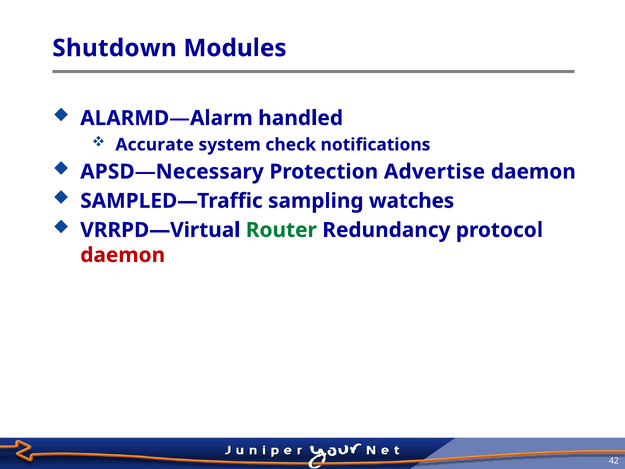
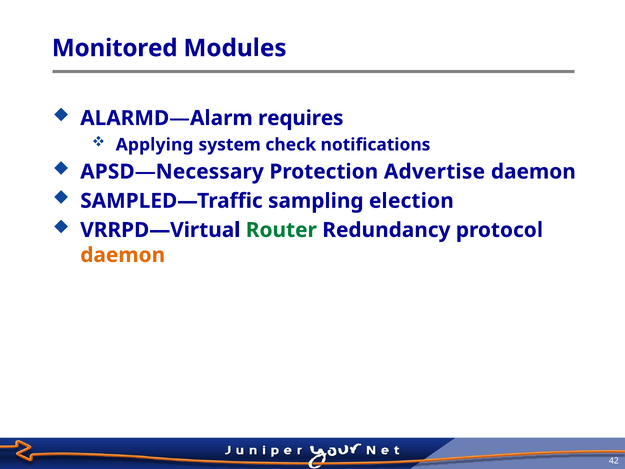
Shutdown: Shutdown -> Monitored (115, 48)
handled: handled -> requires (301, 118)
Accurate: Accurate -> Applying (155, 145)
watches: watches -> election (411, 201)
daemon colour: red -> orange (123, 255)
